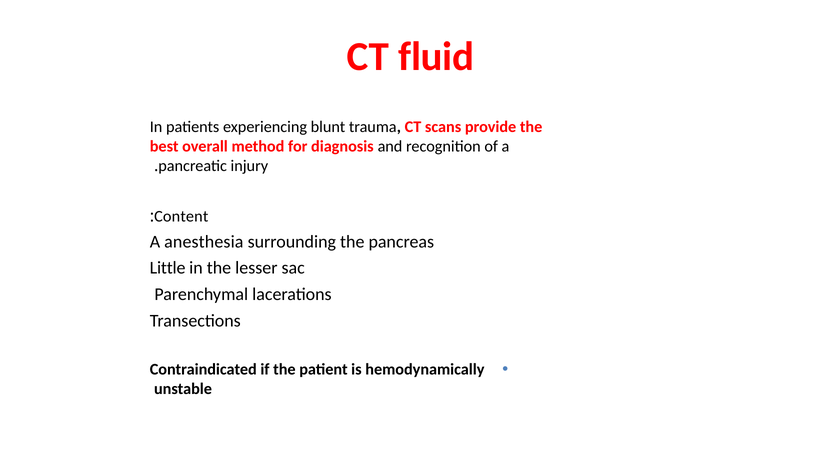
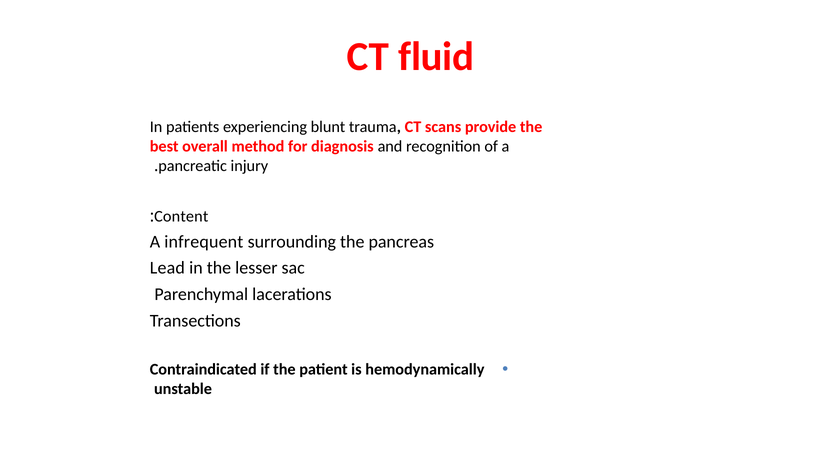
anesthesia: anesthesia -> infrequent (204, 242)
Little: Little -> Lead (167, 268)
